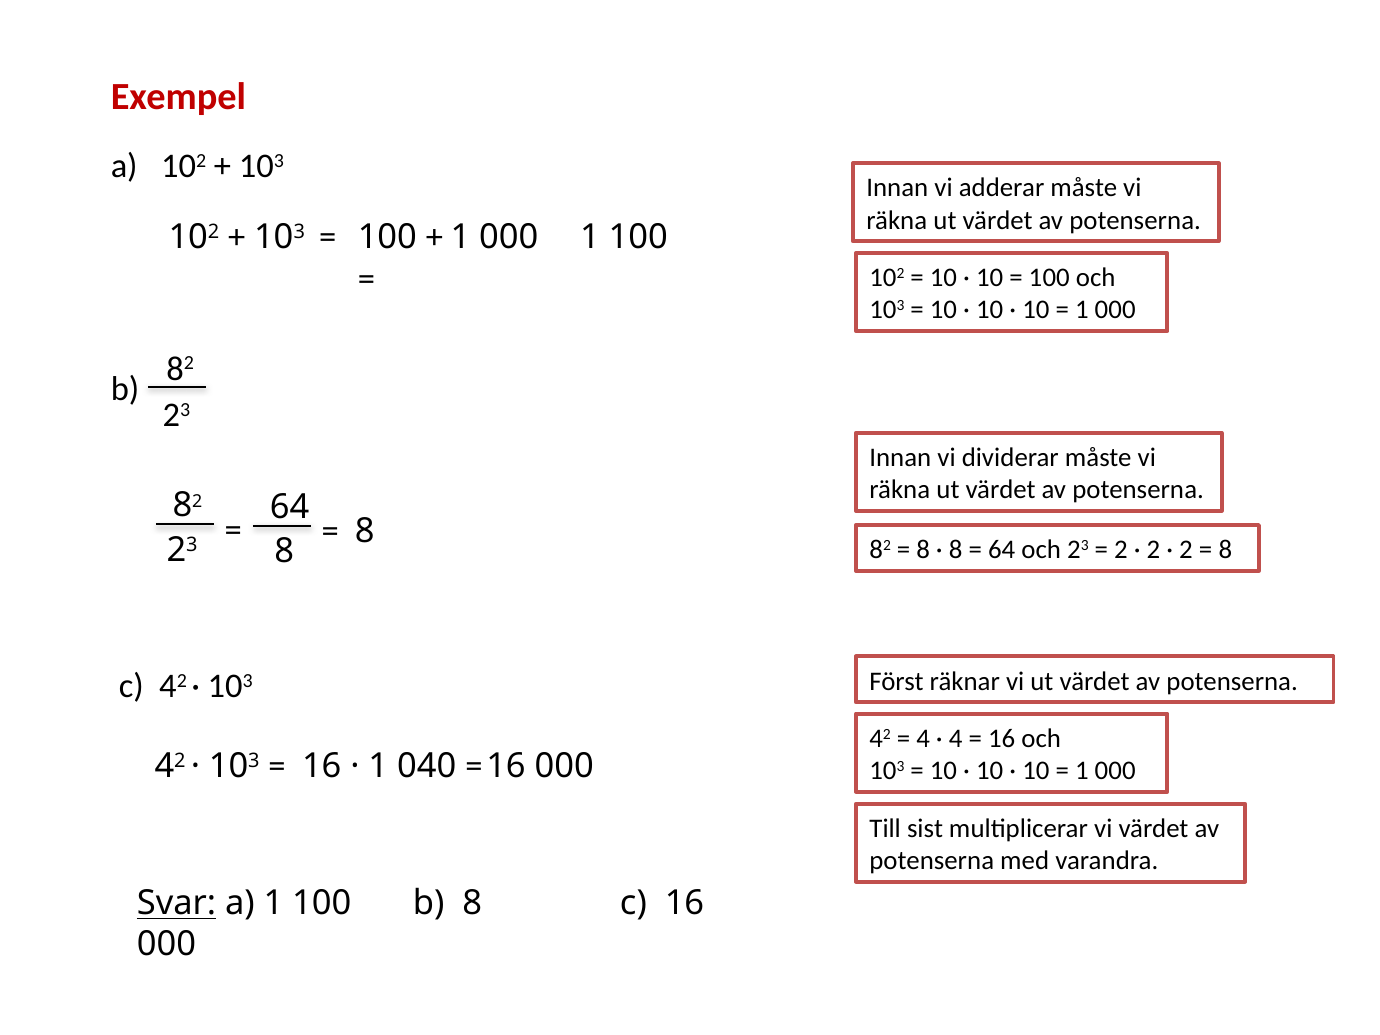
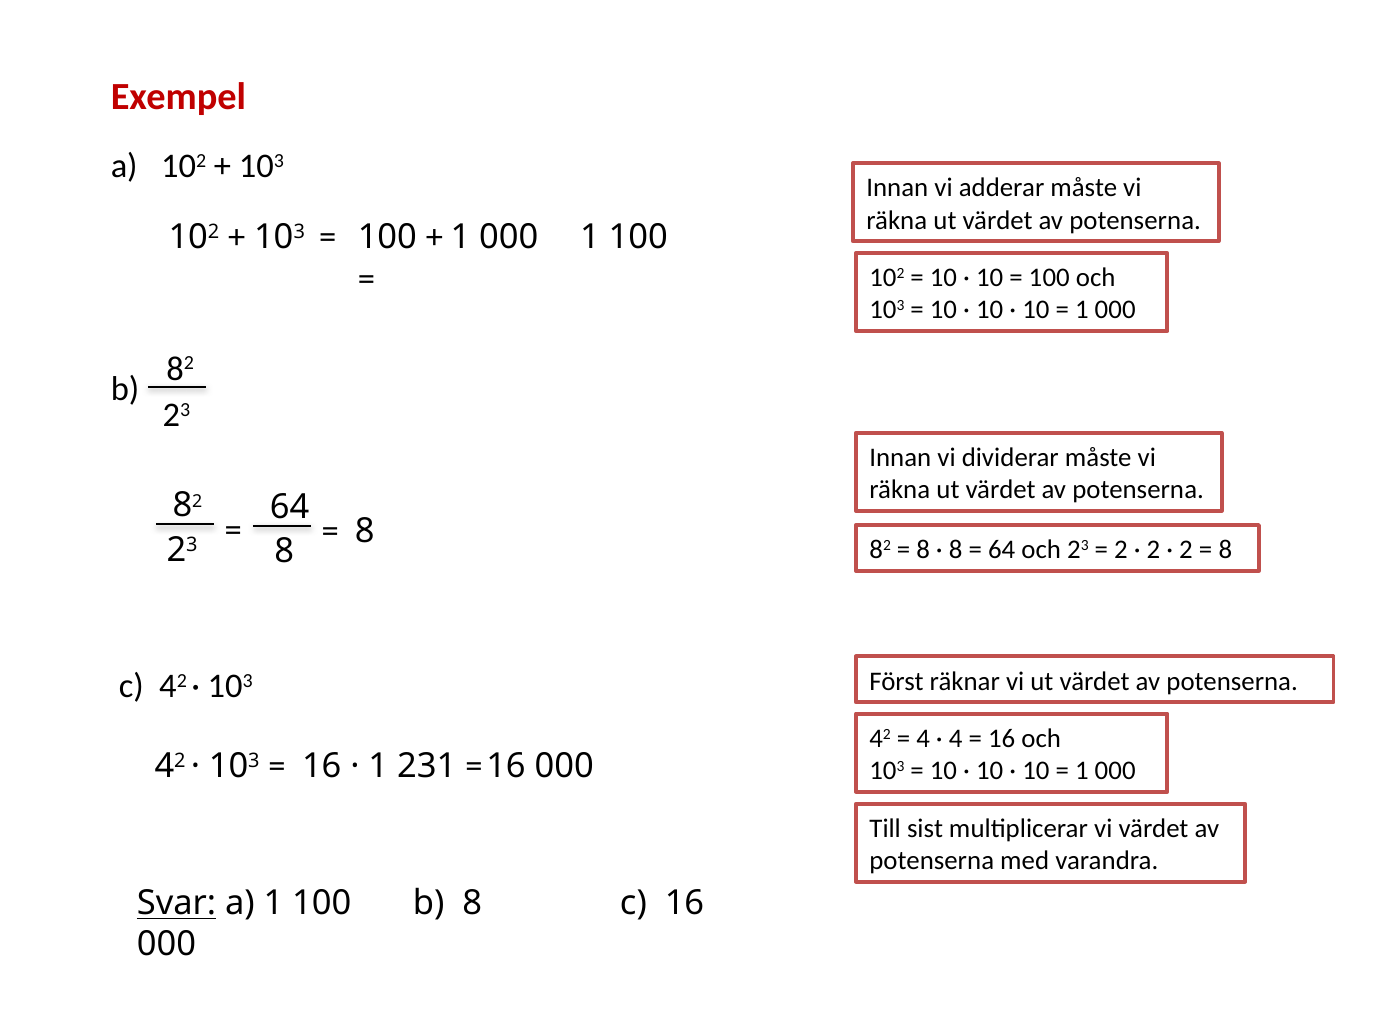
040: 040 -> 231 (427, 766)
